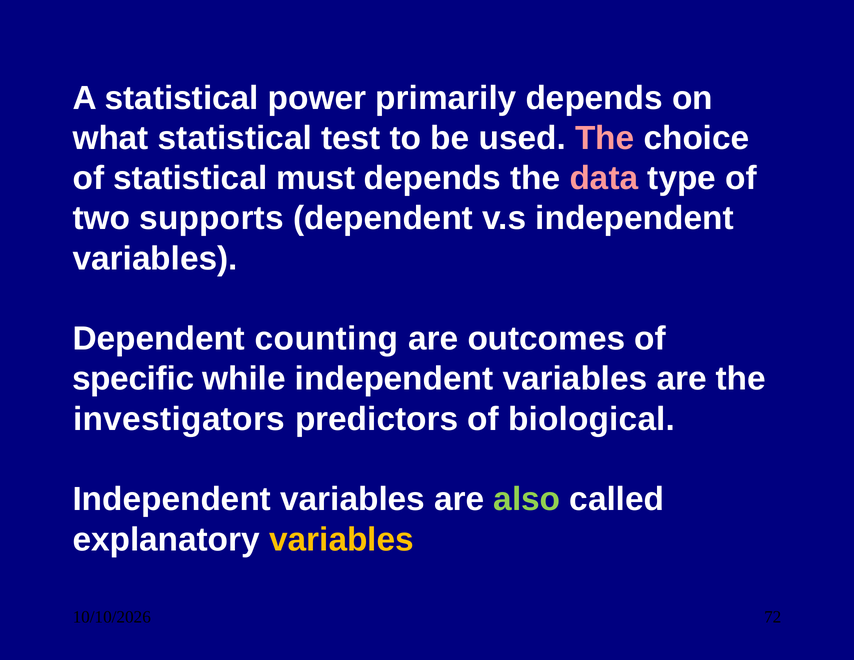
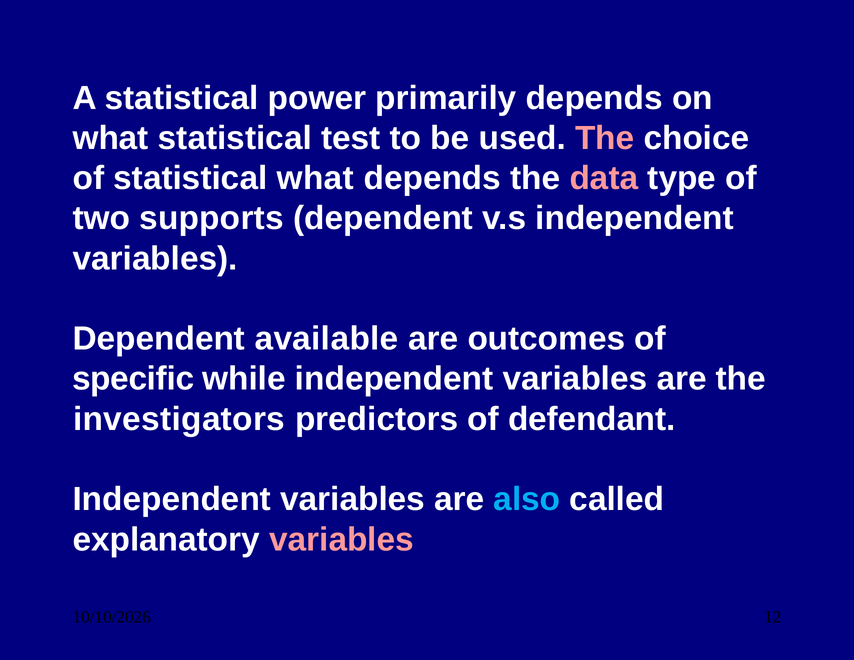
statistical must: must -> what (315, 178)
counting: counting -> available (327, 339)
biological: biological -> defendant (592, 419)
also colour: light green -> light blue (527, 499)
variables colour: yellow -> pink (342, 539)
72: 72 -> 12 (773, 617)
